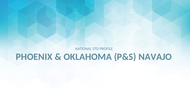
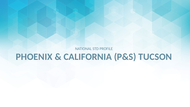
OKLAHOMA: OKLAHOMA -> CALIFORNIA (88, 57)
NAVAJO: NAVAJO -> TUCSON (155, 57)
